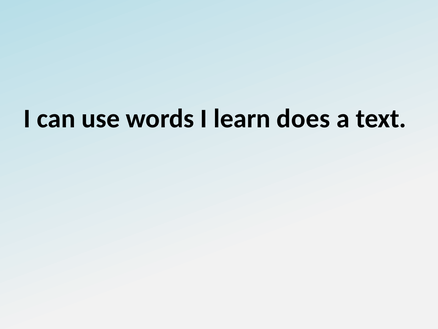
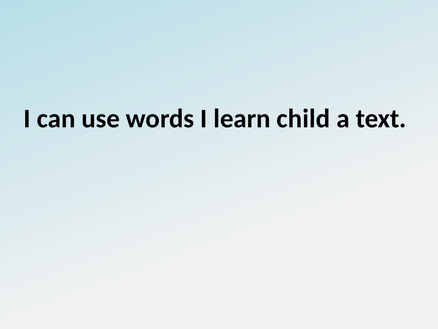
does: does -> child (303, 119)
